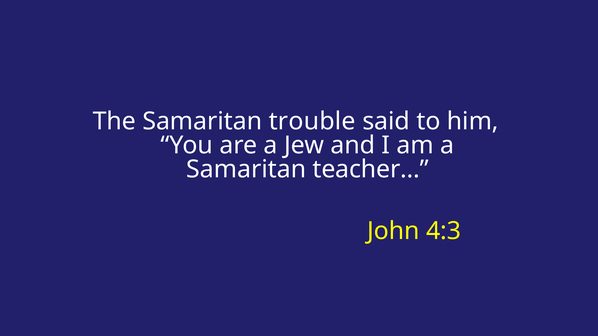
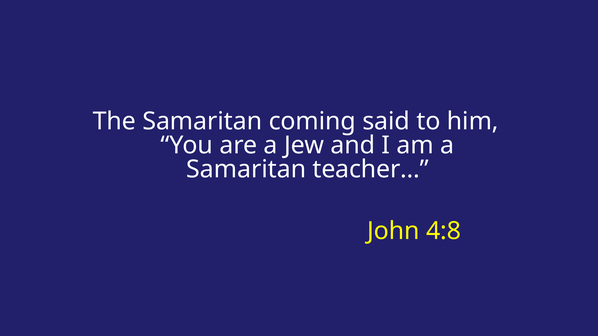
trouble: trouble -> coming (312, 122)
4:3: 4:3 -> 4:8 (444, 231)
